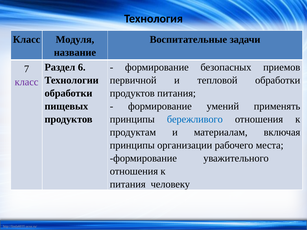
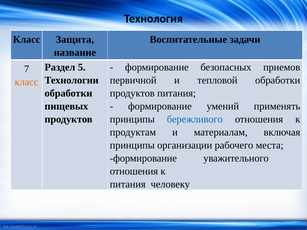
Модуля: Модуля -> Защита (75, 40)
6: 6 -> 5 (82, 67)
класс colour: purple -> orange (27, 82)
